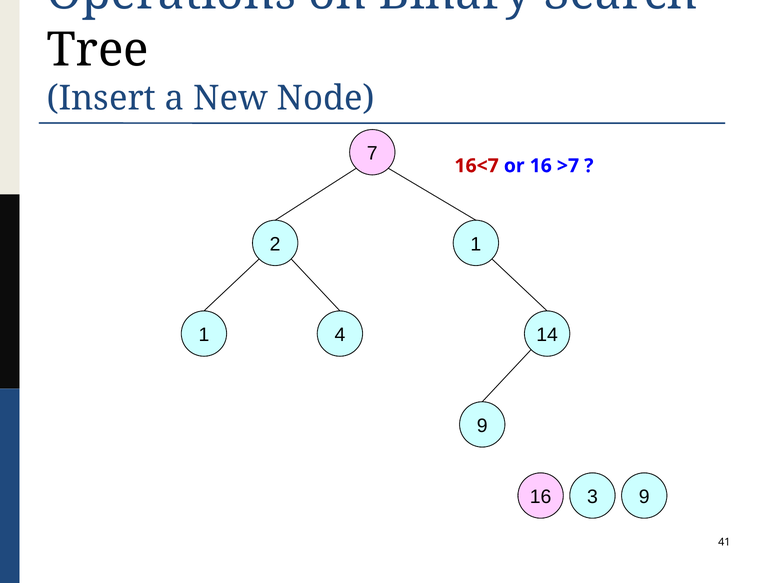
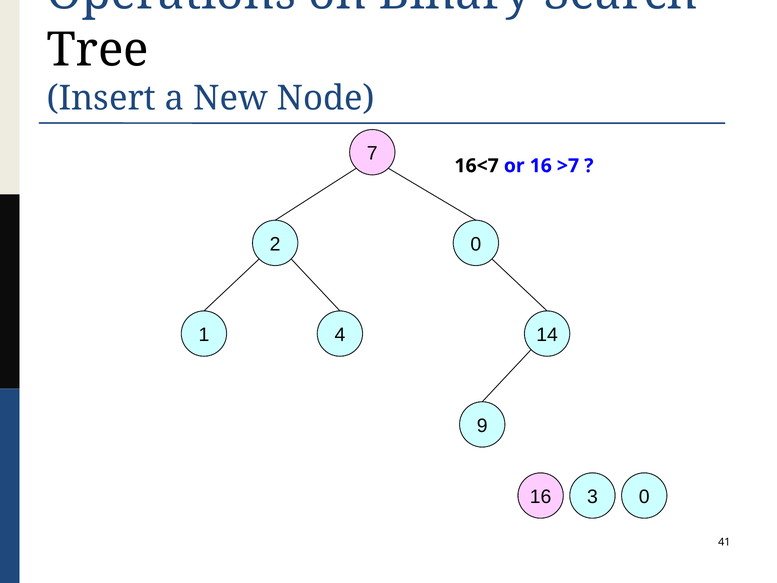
16<7 colour: red -> black (477, 166)
2 1: 1 -> 0 (476, 244)
16 9: 9 -> 0 (644, 497)
